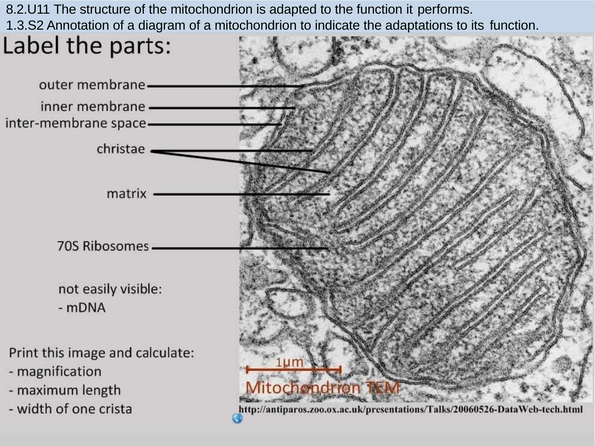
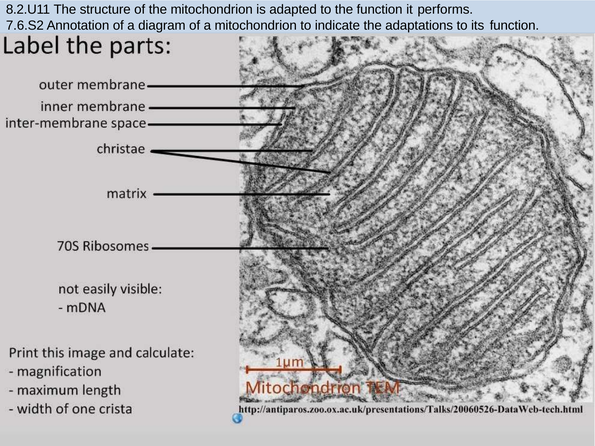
1.3.S2: 1.3.S2 -> 7.6.S2 (25, 25)
